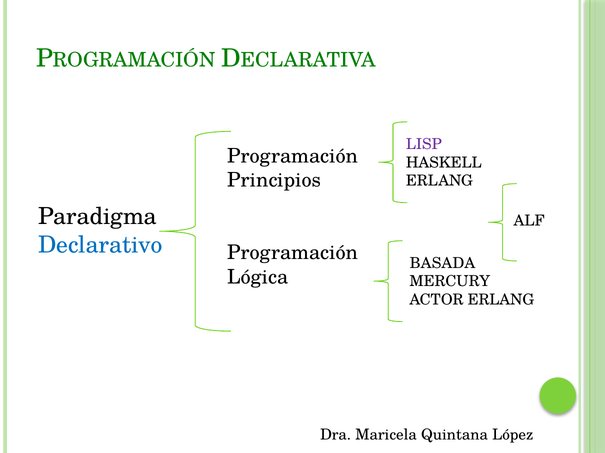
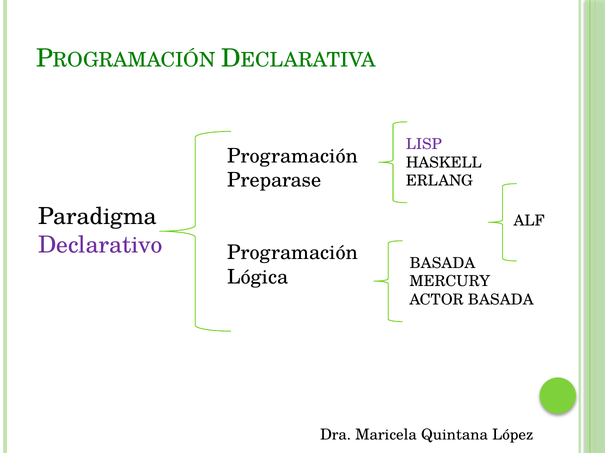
Principios: Principios -> Preparase (274, 181)
Declarativo colour: blue -> purple (100, 245)
ACTOR ERLANG: ERLANG -> BASADA (501, 300)
